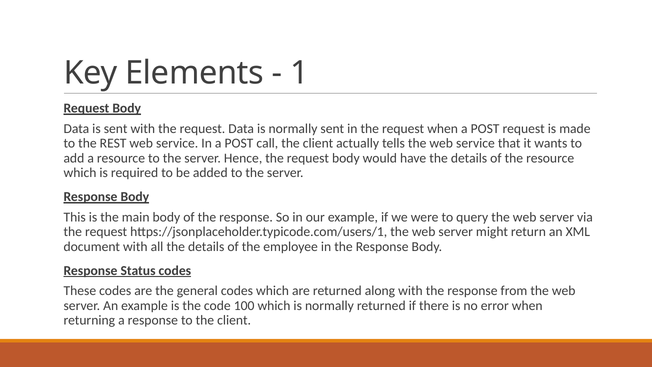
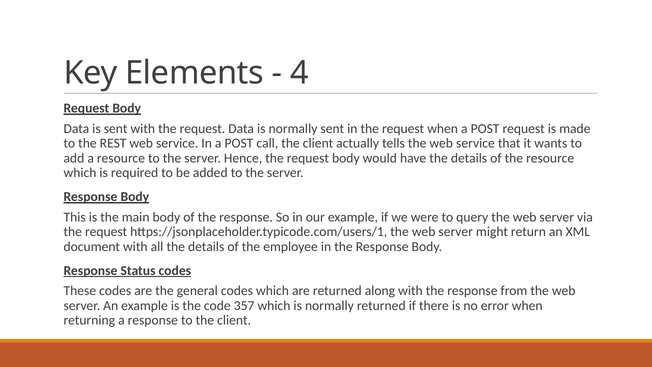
1: 1 -> 4 (299, 73)
100: 100 -> 357 (244, 305)
